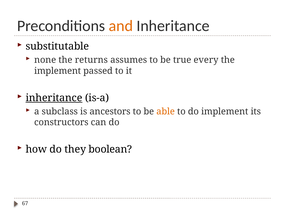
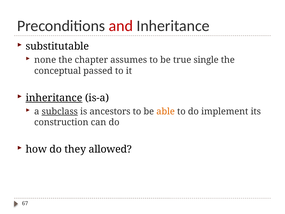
and colour: orange -> red (121, 26)
returns: returns -> chapter (91, 60)
every: every -> single (206, 60)
implement: implement -> conceptual (58, 71)
subclass underline: none -> present (60, 111)
constructors: constructors -> construction (61, 122)
boolean: boolean -> allowed (110, 149)
